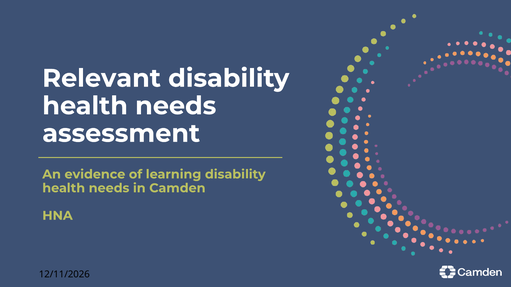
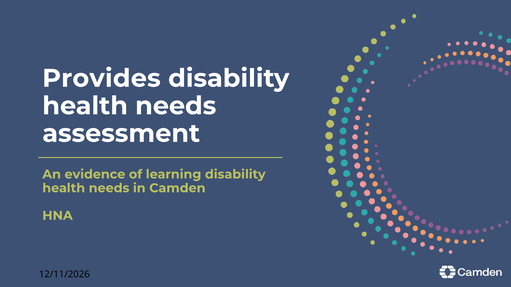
Relevant: Relevant -> Provides (101, 78)
